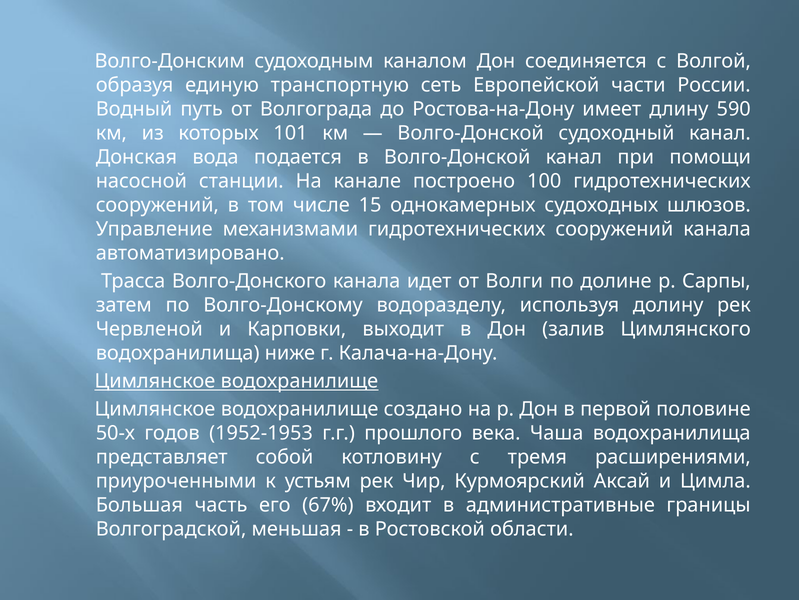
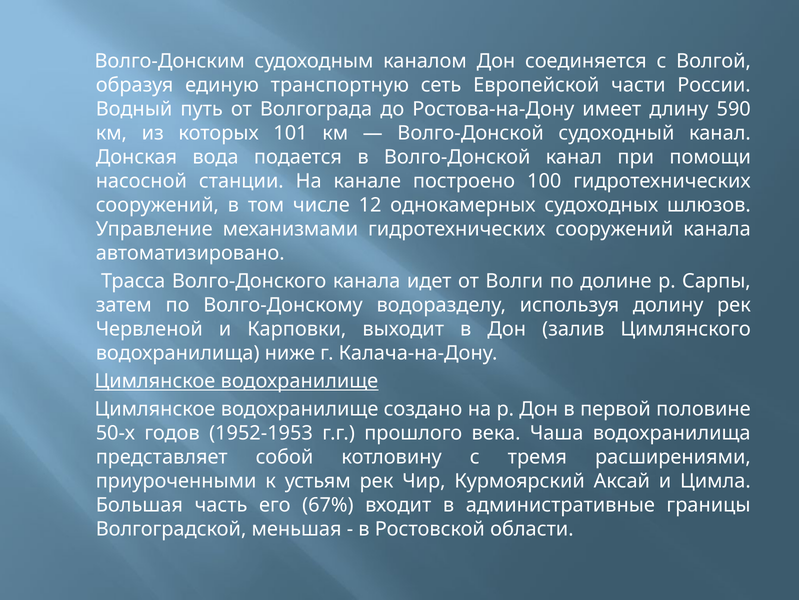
15: 15 -> 12 (370, 205)
